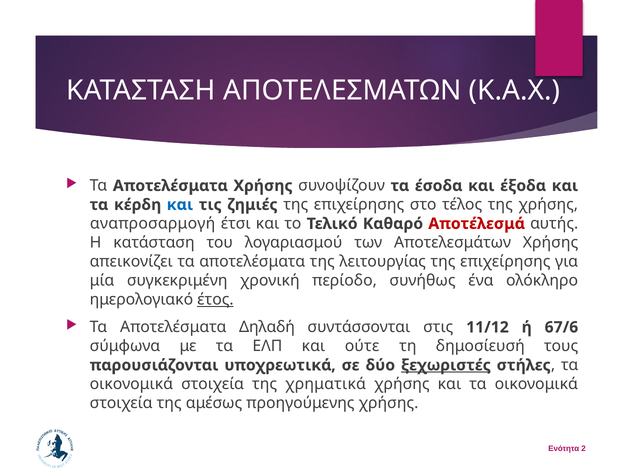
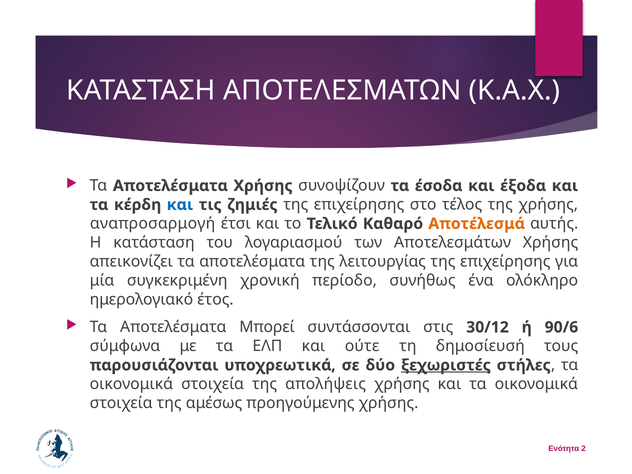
Αποτέλεσμά colour: red -> orange (477, 224)
έτος underline: present -> none (215, 300)
Δηλαδή: Δηλαδή -> Μπορεί (267, 327)
11/12: 11/12 -> 30/12 (487, 327)
67/6: 67/6 -> 90/6 (561, 327)
χρηματικά: χρηματικά -> απολήψεις (326, 384)
